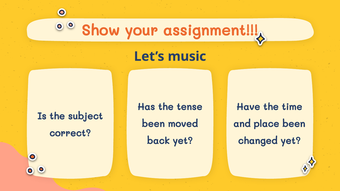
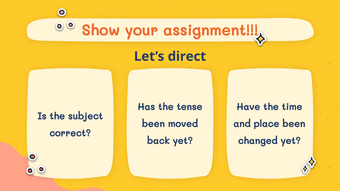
music: music -> direct (187, 56)
